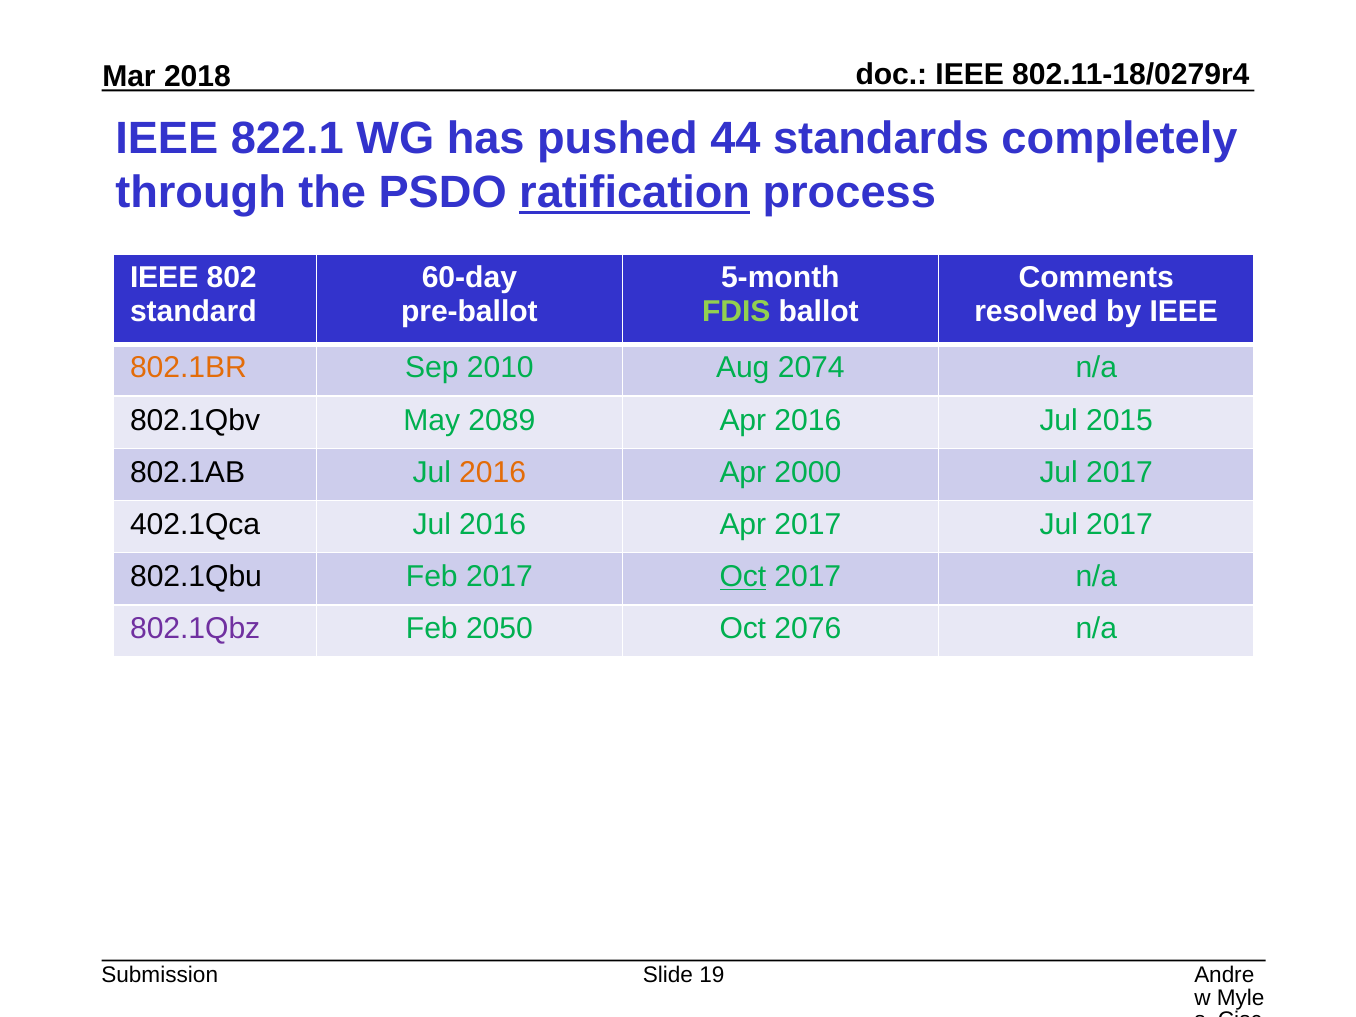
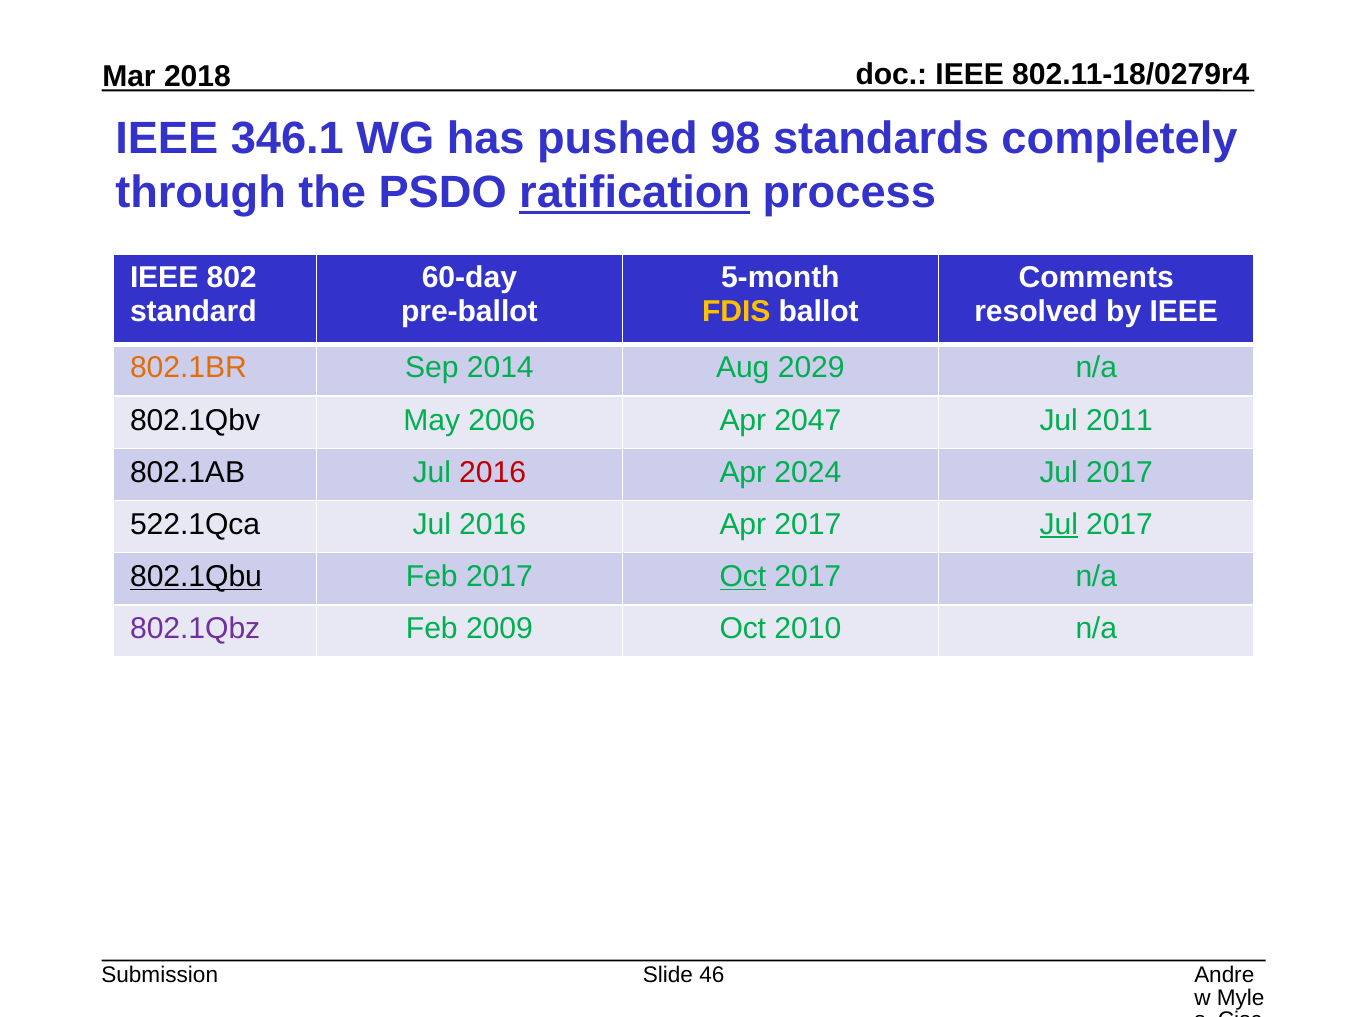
822.1: 822.1 -> 346.1 (287, 139)
44: 44 -> 98 (736, 139)
FDIS colour: light green -> yellow (736, 311)
2010: 2010 -> 2014 (500, 368)
2074: 2074 -> 2029 (811, 368)
2089: 2089 -> 2006 (502, 420)
Apr 2016: 2016 -> 2047 (808, 420)
2015: 2015 -> 2011 (1119, 420)
2016 colour: orange -> red (493, 472)
2000: 2000 -> 2024 (808, 472)
402.1Qca: 402.1Qca -> 522.1Qca (195, 524)
Jul underline: none -> present (1059, 524)
802.1Qbu underline: none -> present (196, 577)
2050: 2050 -> 2009 (499, 629)
2076: 2076 -> 2010 (808, 629)
19: 19 -> 46 (712, 975)
